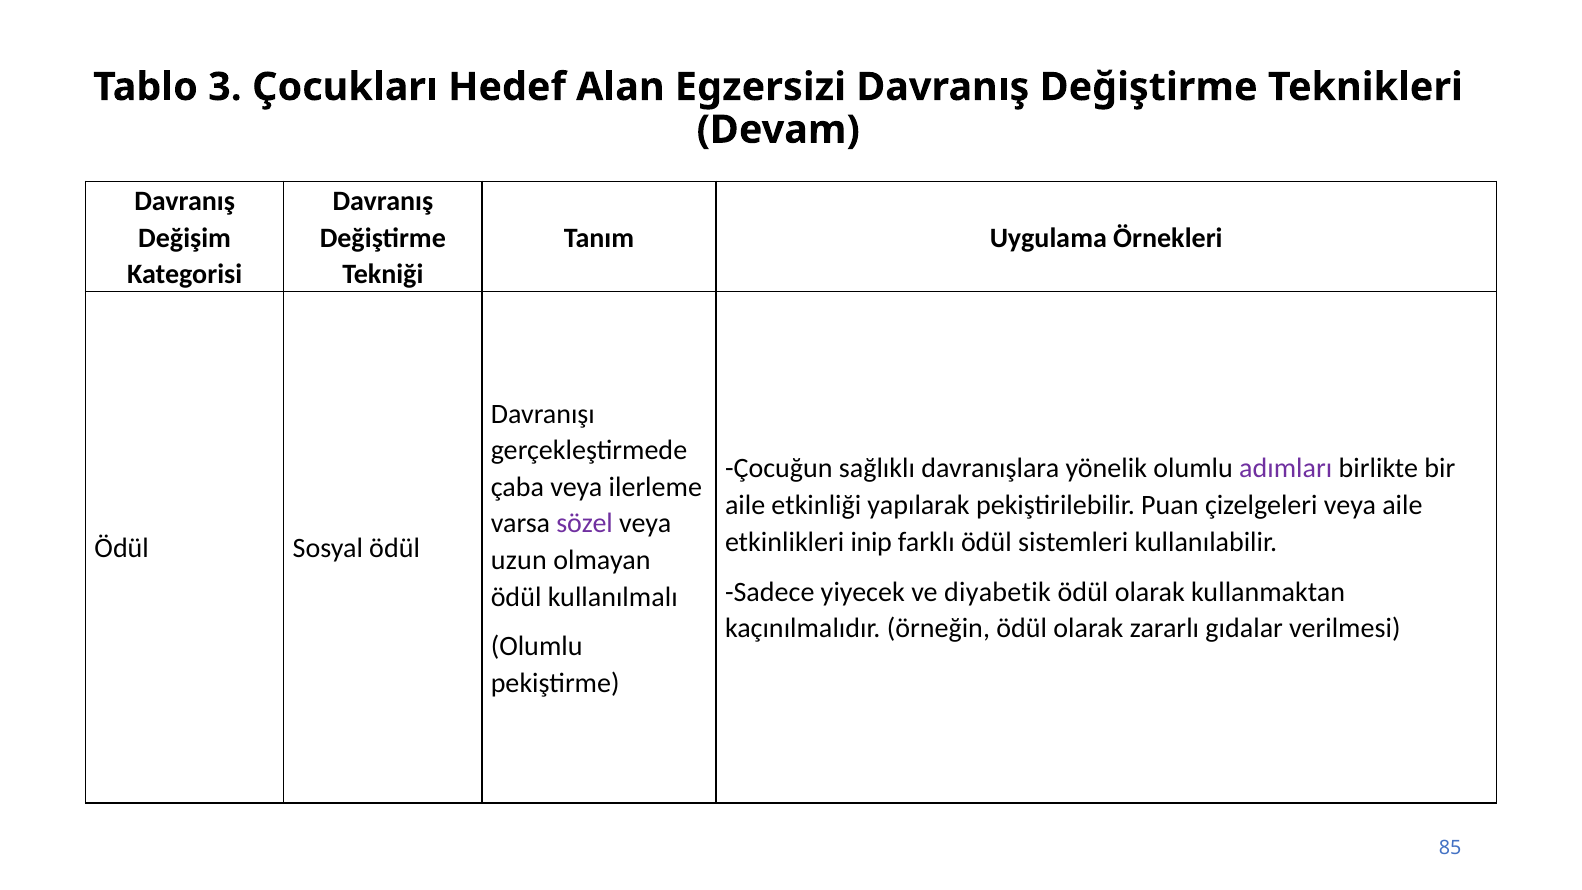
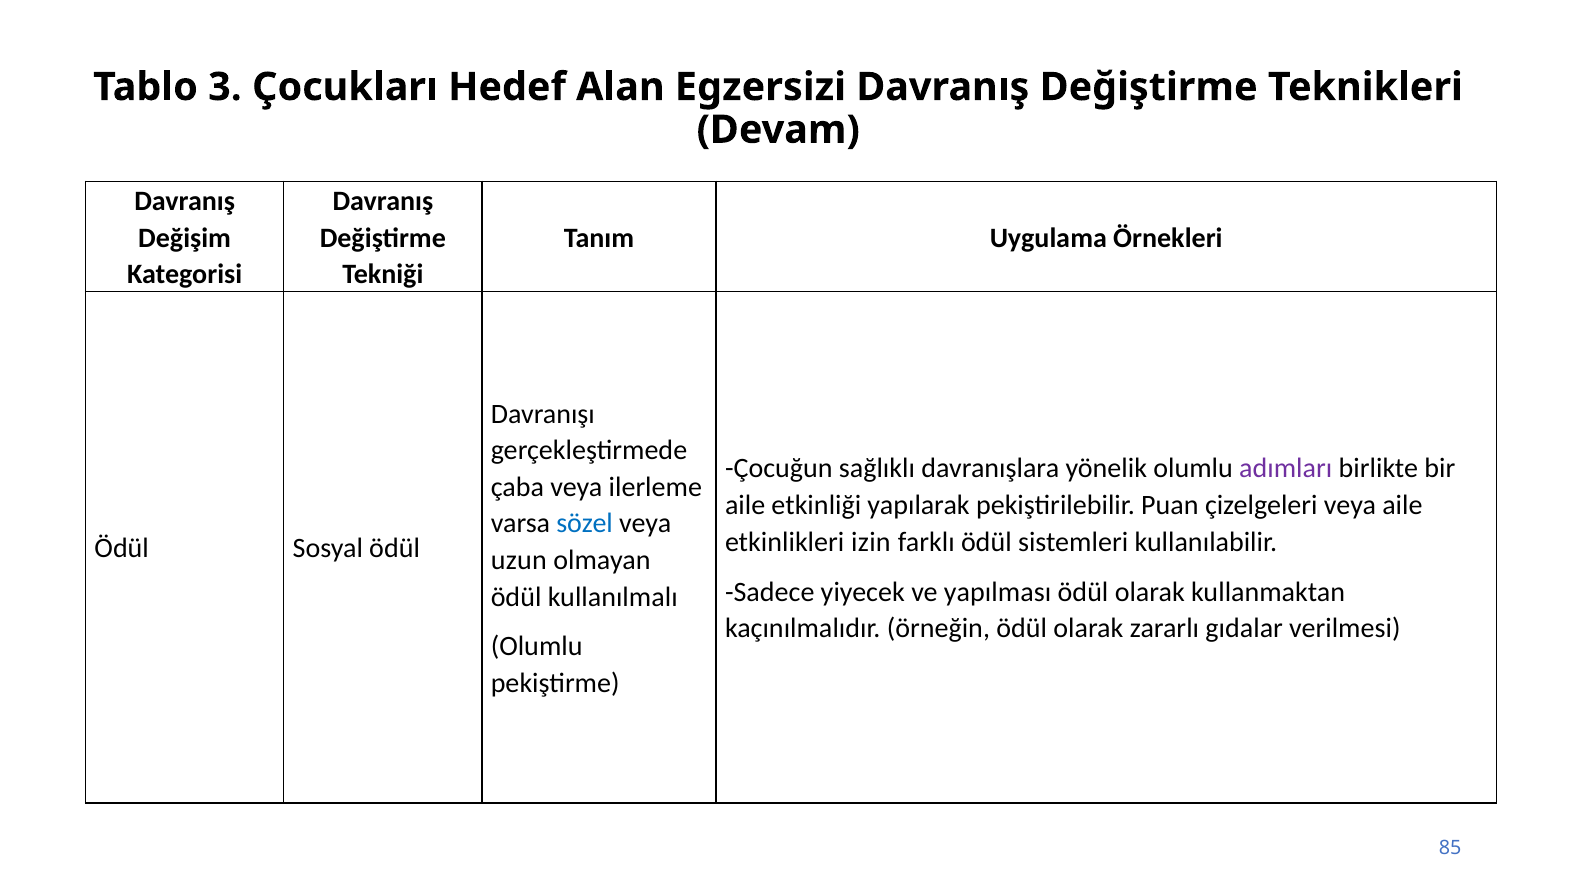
sözel colour: purple -> blue (585, 524)
inip: inip -> izin (871, 542)
diyabetik: diyabetik -> yapılması (998, 592)
